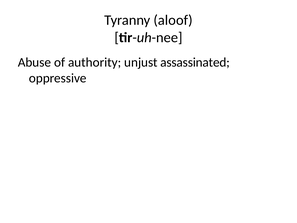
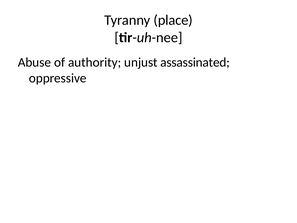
aloof: aloof -> place (173, 20)
